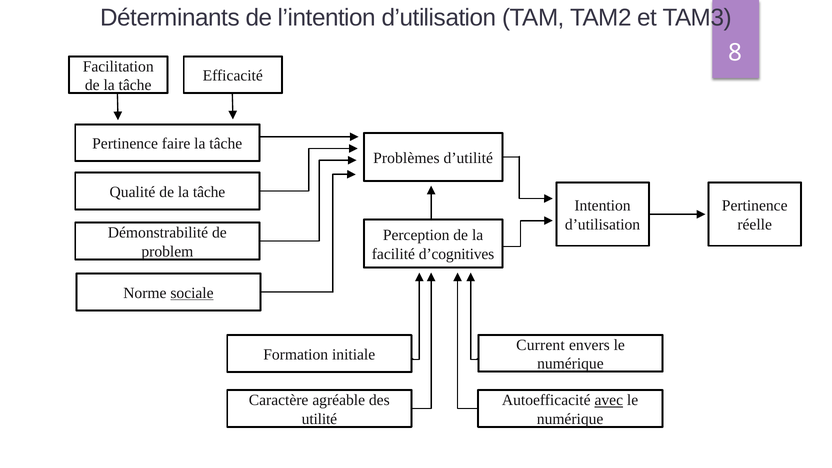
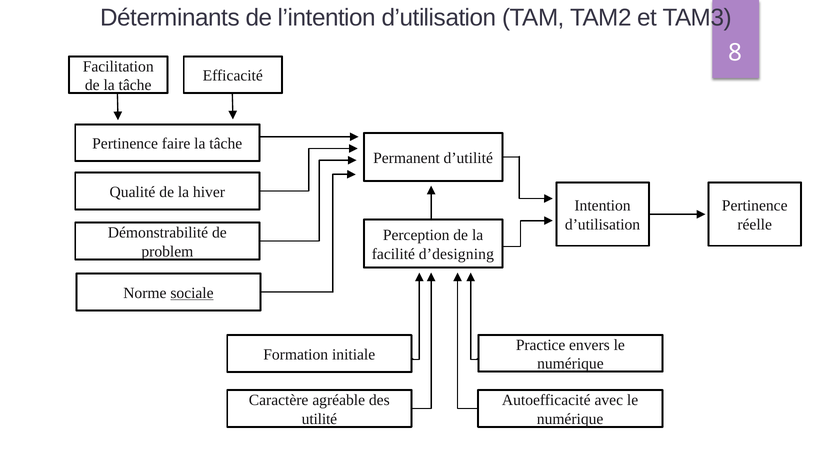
Problèmes: Problèmes -> Permanent (406, 158)
Qualité de la tâche: tâche -> hiver (209, 192)
d’cognitives: d’cognitives -> d’designing (456, 254)
Current: Current -> Practice (541, 345)
avec underline: present -> none (609, 400)
